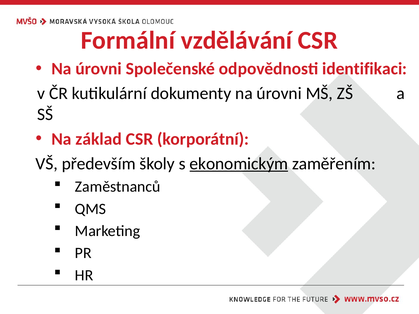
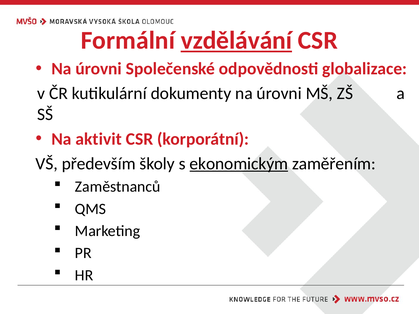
vzdělávání underline: none -> present (236, 41)
identifikaci: identifikaci -> globalizace (365, 69)
základ: základ -> aktivit (99, 139)
